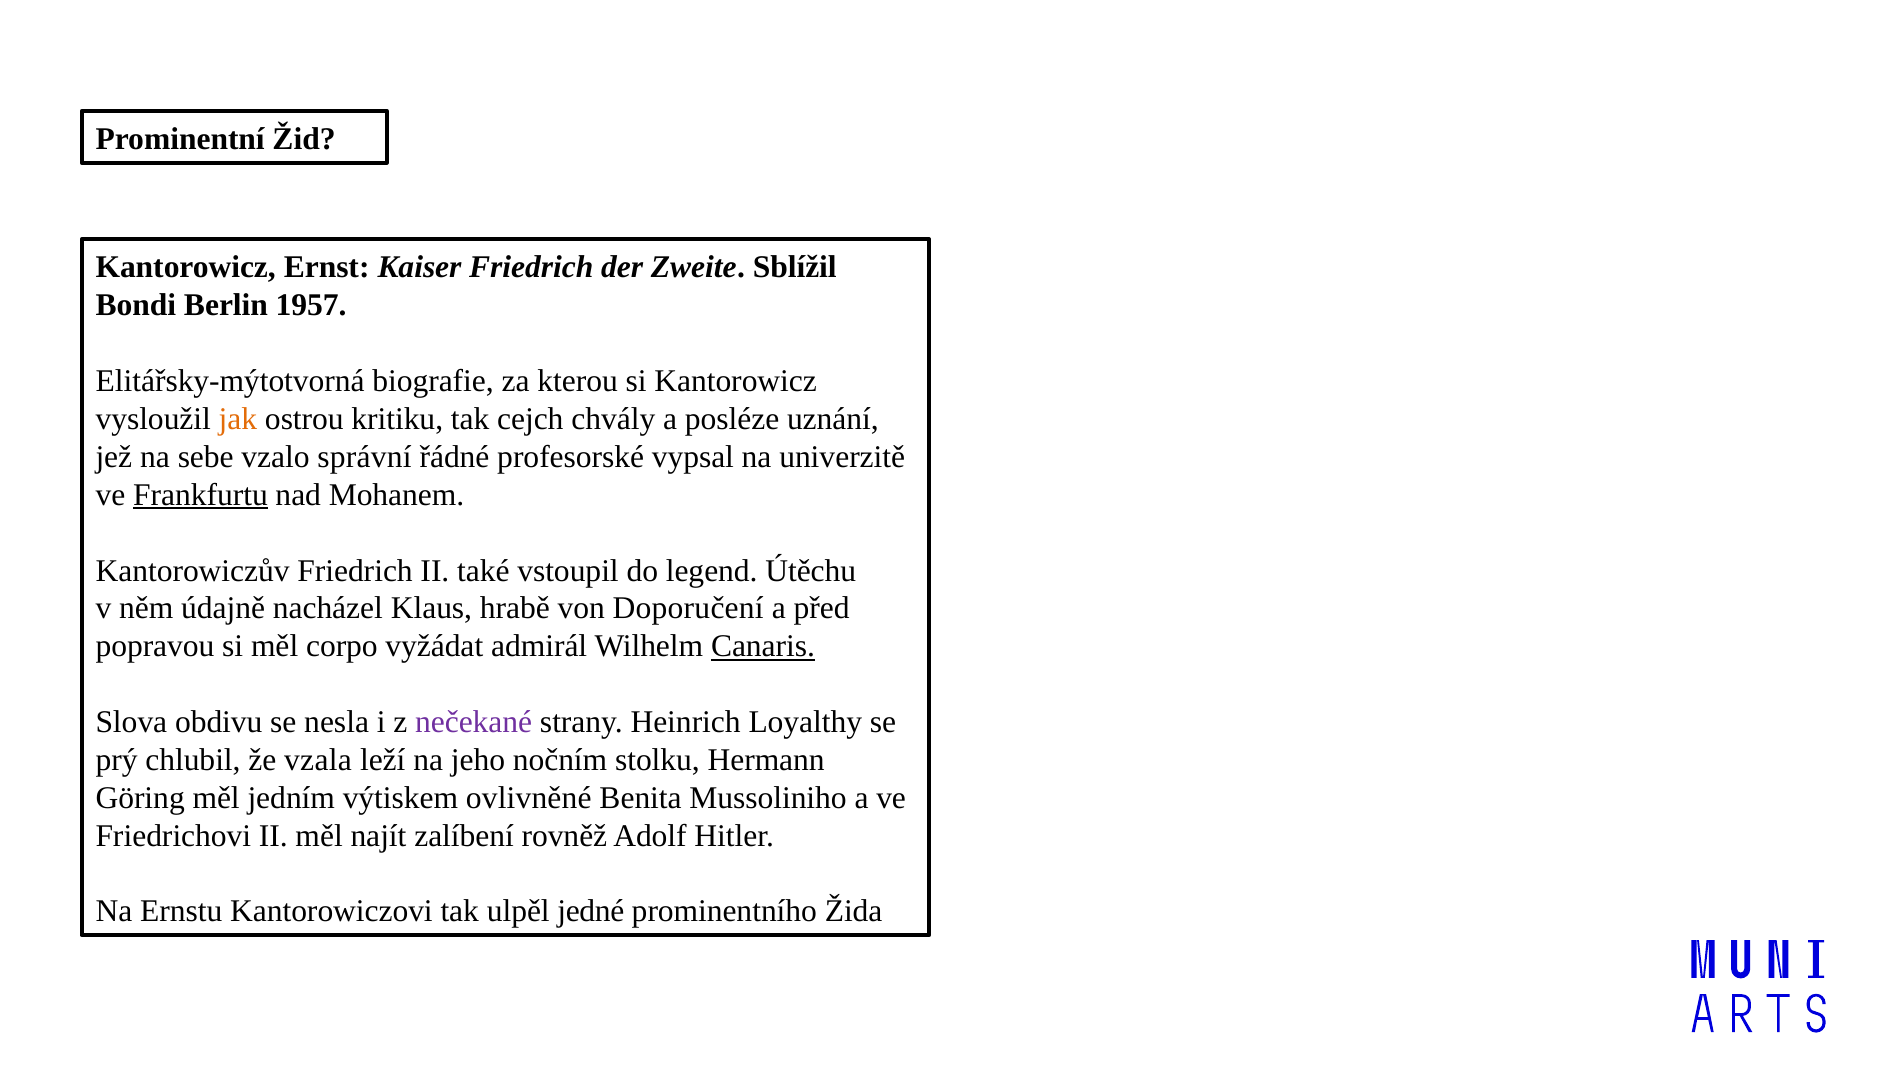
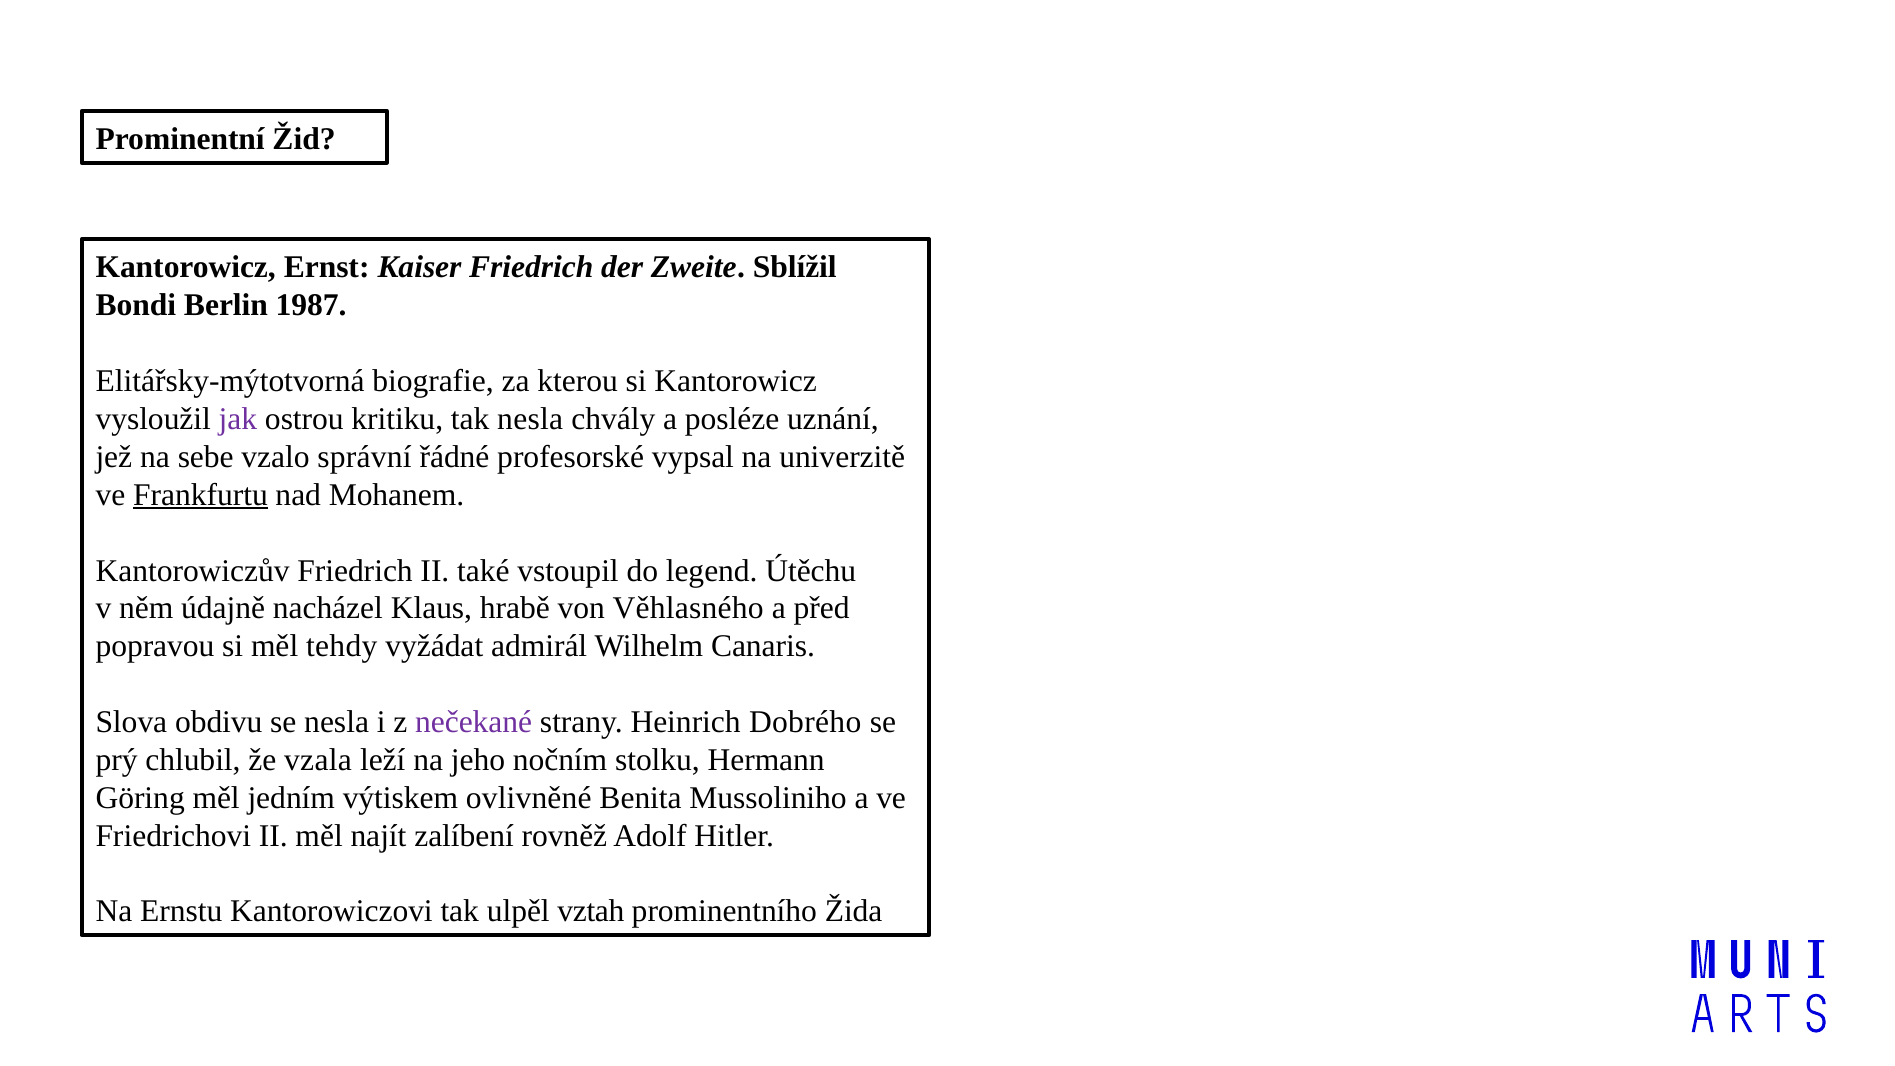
1957: 1957 -> 1987 (311, 305)
jak colour: orange -> purple (238, 419)
tak cejch: cejch -> nesla (530, 419)
Doporučení: Doporučení -> Věhlasného (688, 608)
corpo: corpo -> tehdy (342, 646)
Canaris underline: present -> none (763, 646)
Loyalthy: Loyalthy -> Dobrého (805, 722)
jedné: jedné -> vztah (591, 911)
